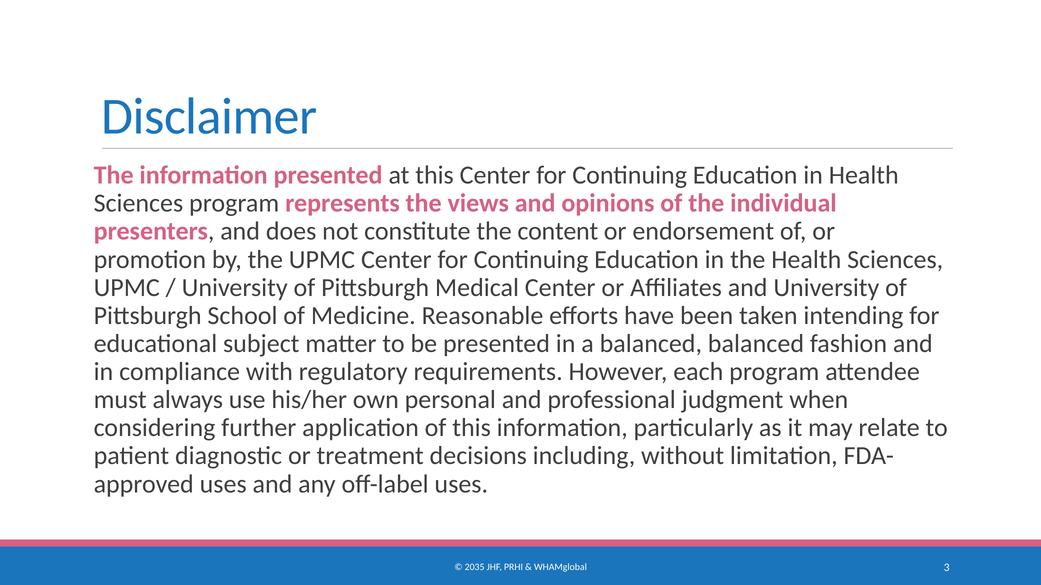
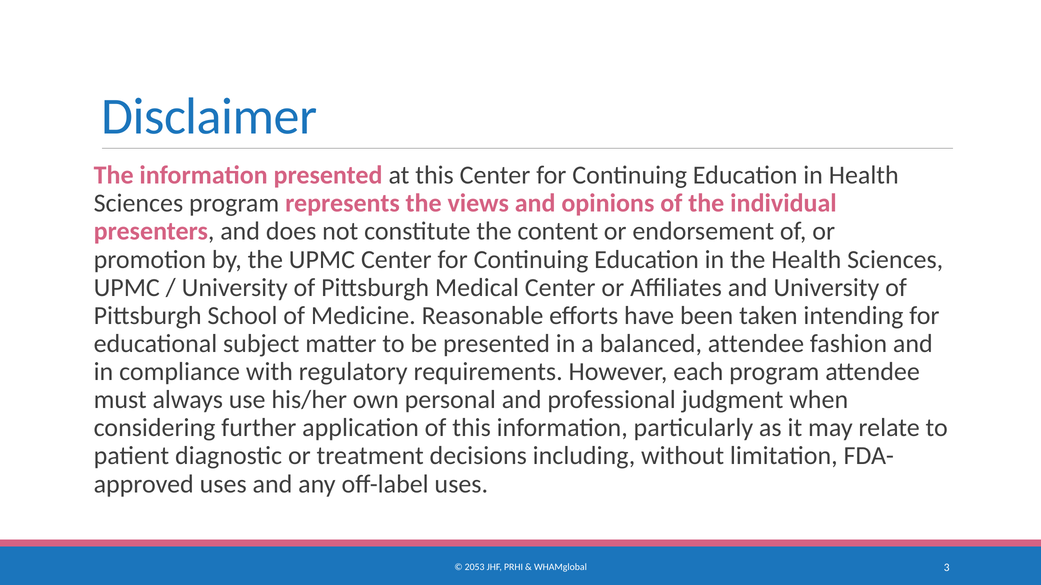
balanced balanced: balanced -> attendee (756, 344)
2035: 2035 -> 2053 (475, 568)
